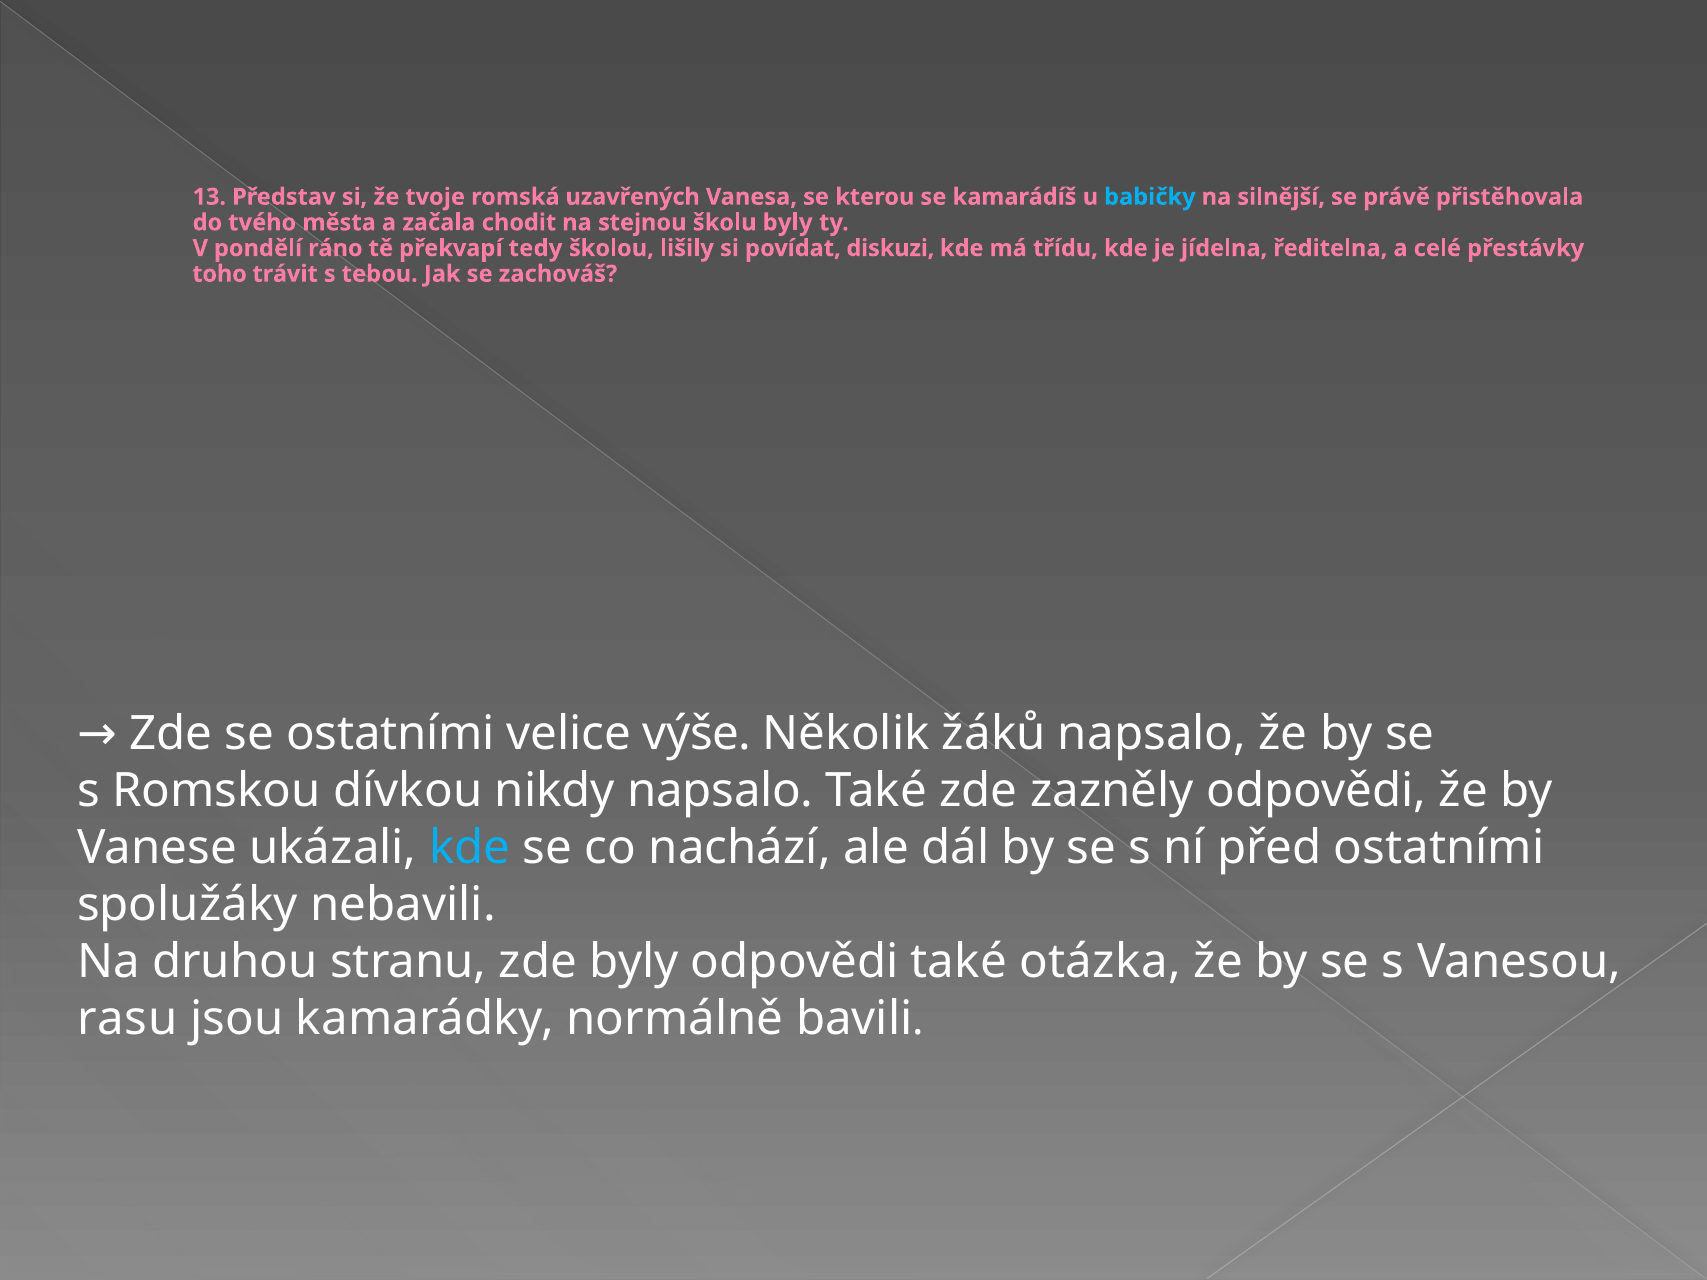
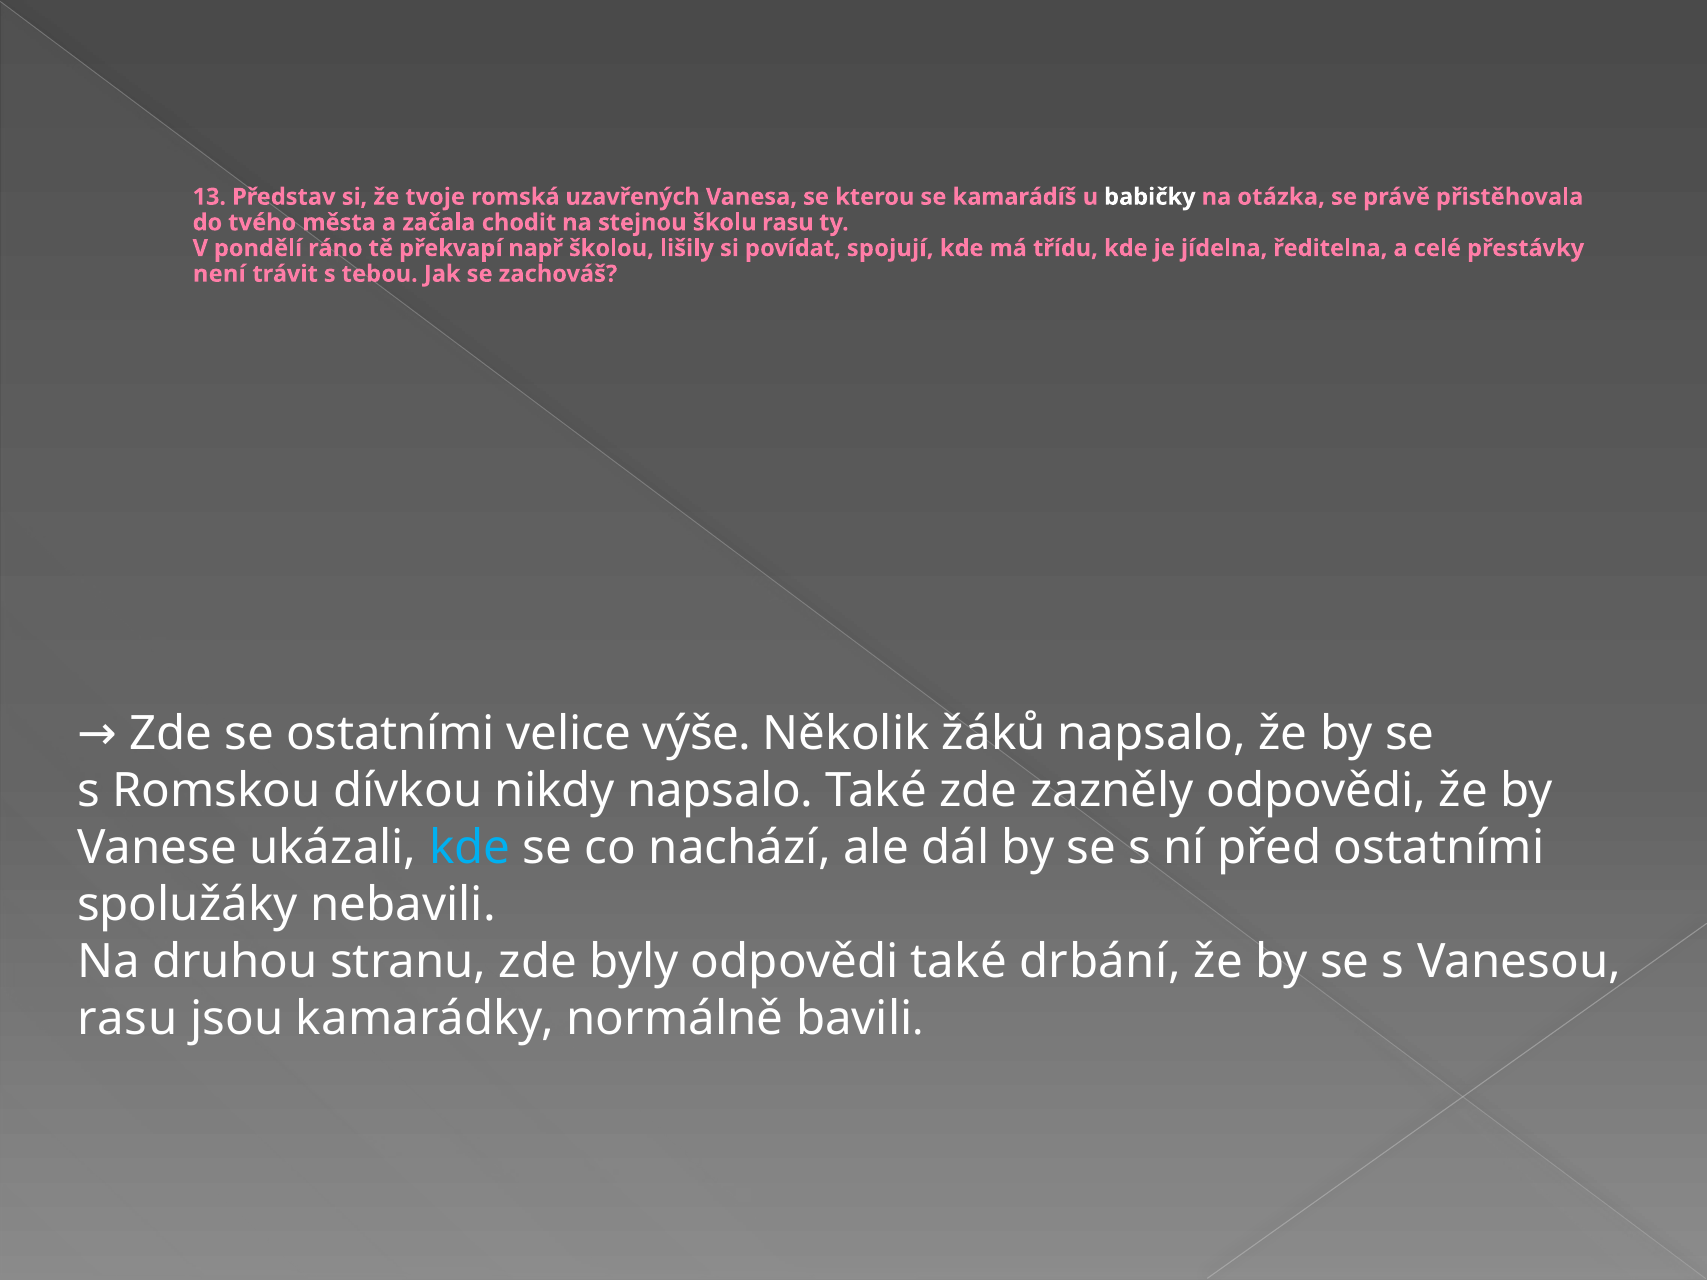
babičky colour: light blue -> white (1150, 197)
silnější: silnější -> otázka (1281, 197)
školu byly: byly -> rasu (788, 223)
tedy: tedy -> např (536, 248)
diskuzi: diskuzi -> spojují (890, 248)
toho: toho -> není (219, 274)
otázka: otázka -> drbání (1100, 962)
